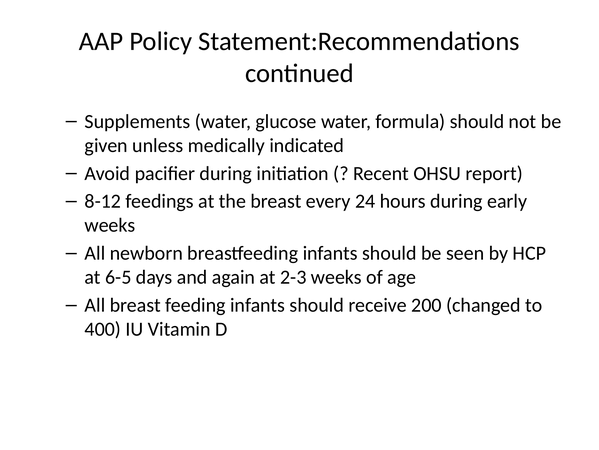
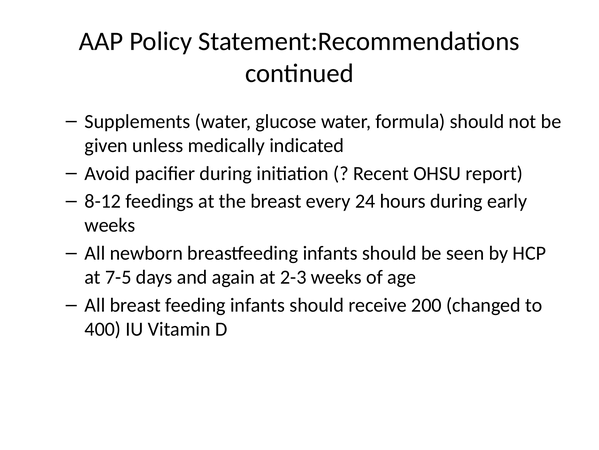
6-5: 6-5 -> 7-5 (118, 277)
